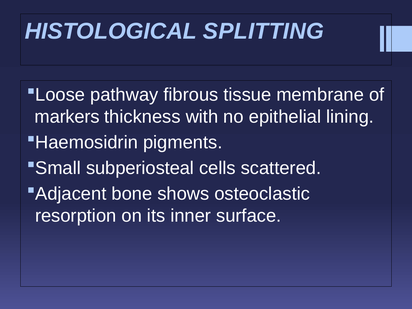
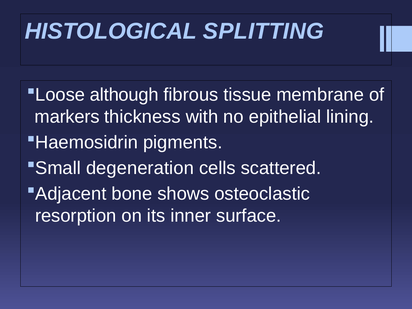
pathway: pathway -> although (124, 95)
subperiosteal: subperiosteal -> degeneration (140, 168)
